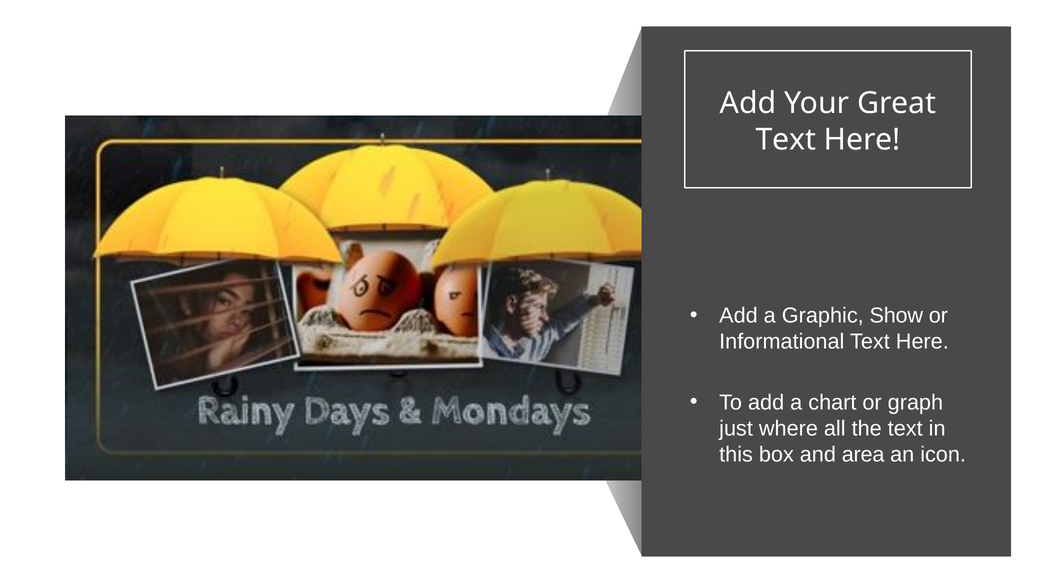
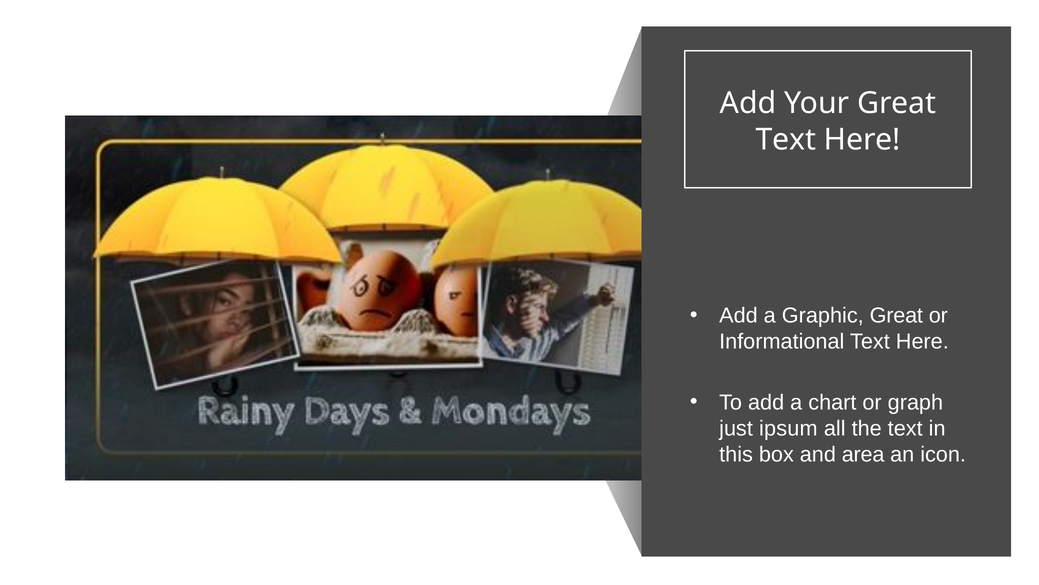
Graphic Show: Show -> Great (896, 315)
where: where -> ipsum (788, 428)
